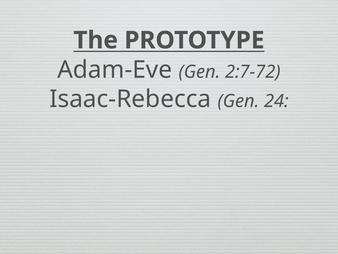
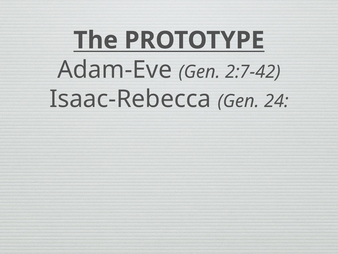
2:7-72: 2:7-72 -> 2:7-42 (253, 72)
